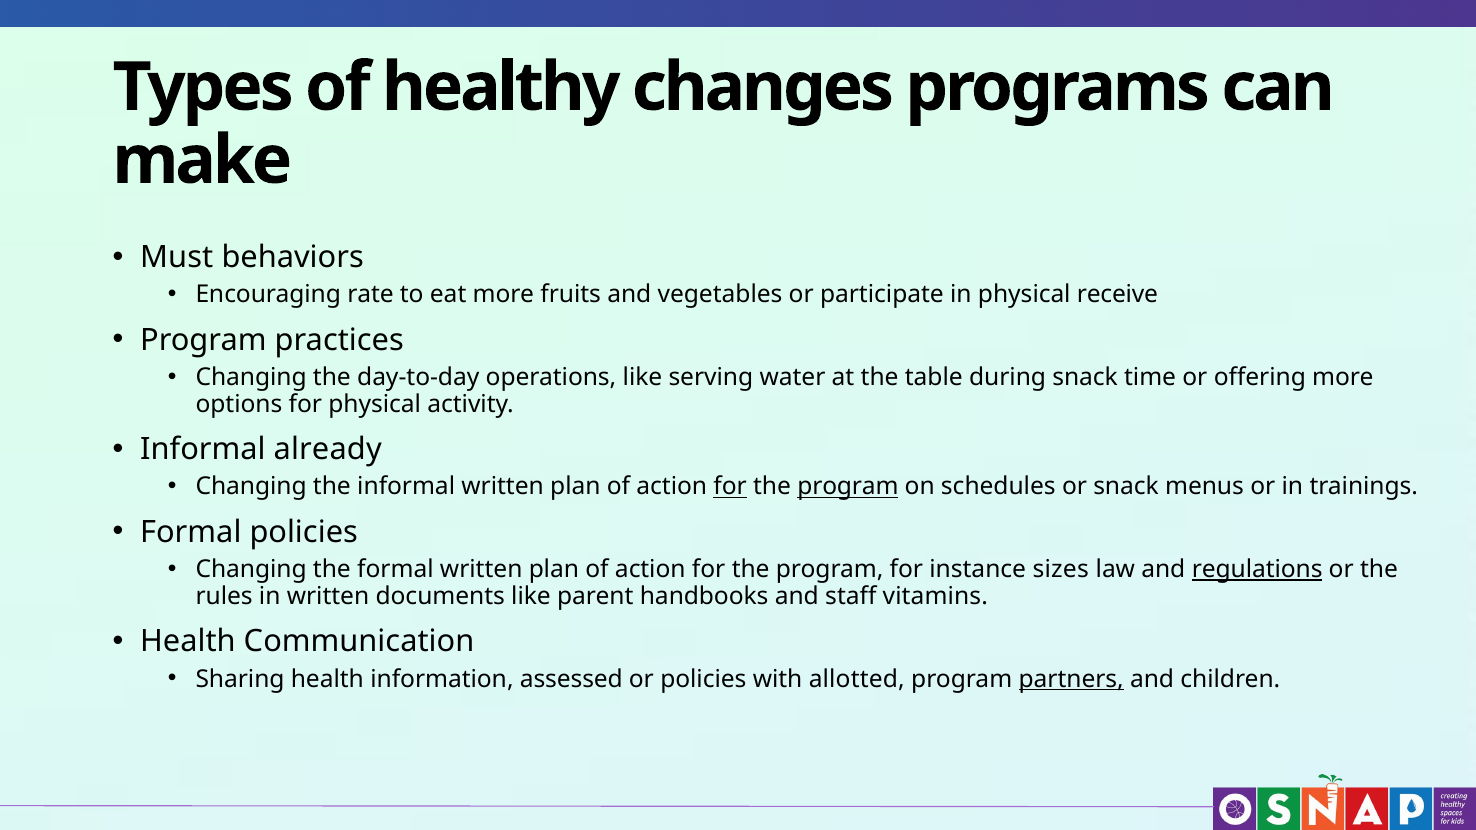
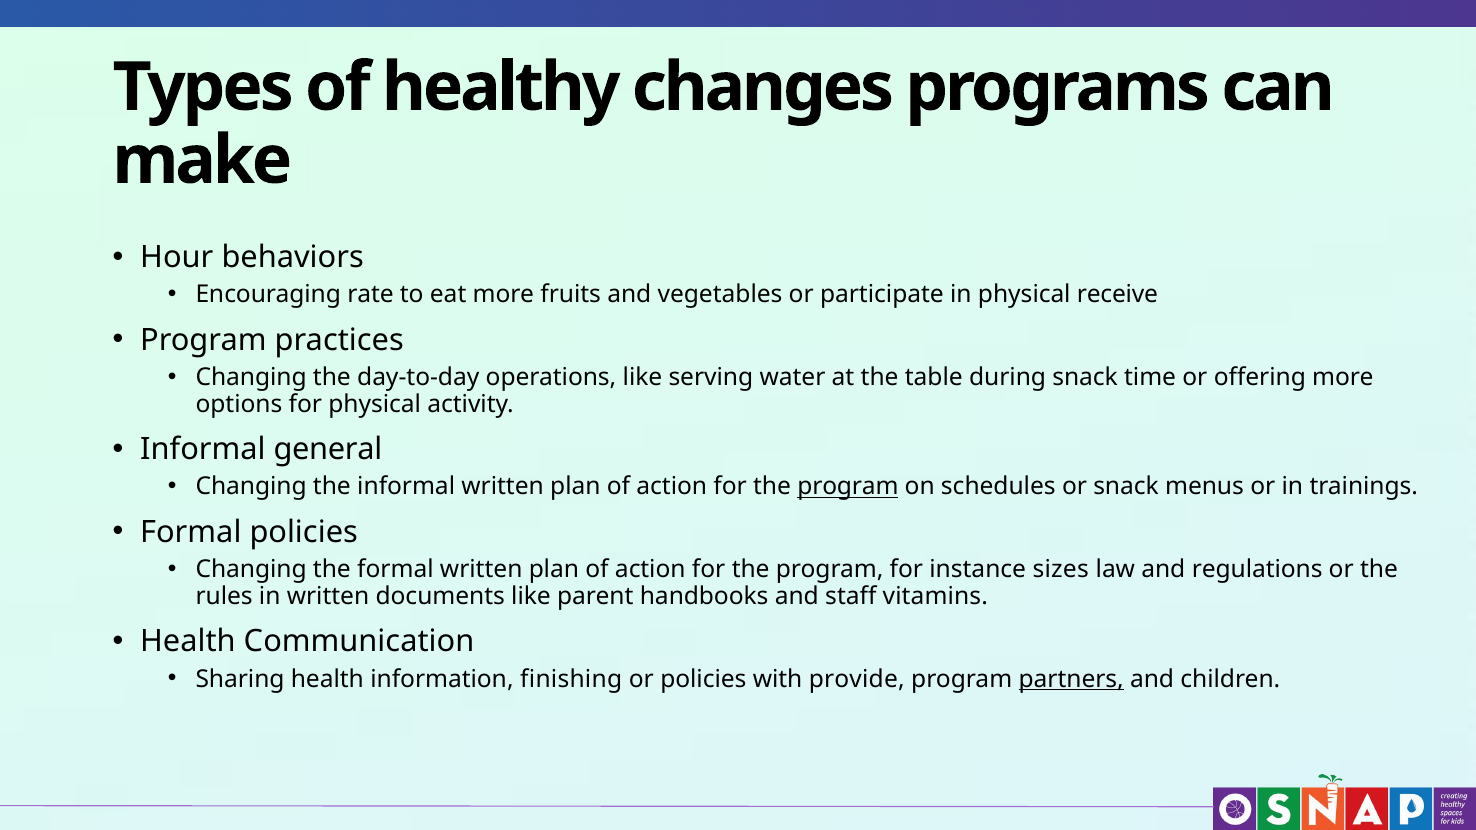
Must: Must -> Hour (177, 257)
already: already -> general (328, 449)
for underline: present -> none (730, 487)
regulations underline: present -> none (1257, 570)
assessed: assessed -> finishing (571, 679)
allotted: allotted -> provide (857, 679)
